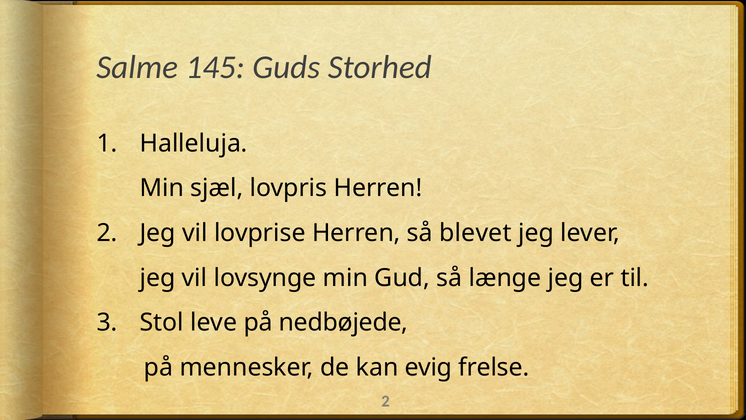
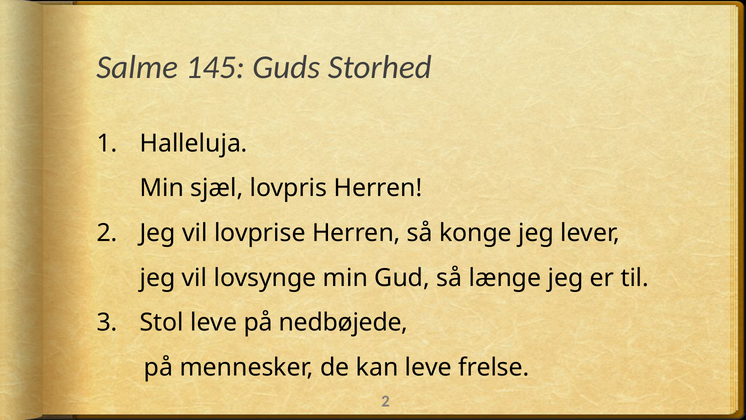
blevet: blevet -> konge (476, 233)
kan evig: evig -> leve (428, 367)
